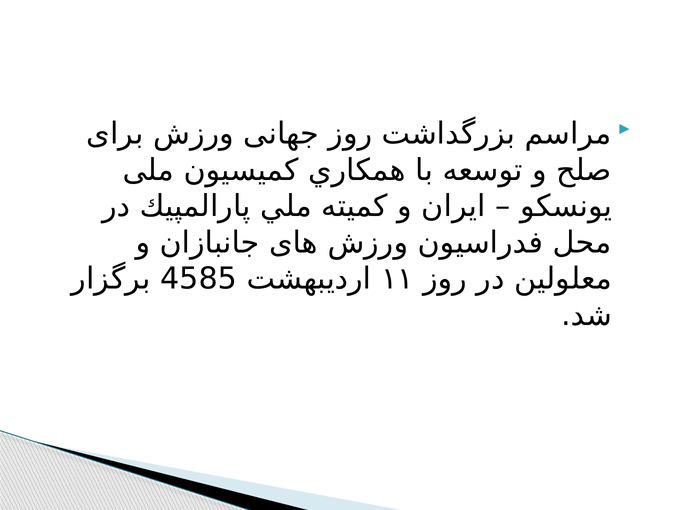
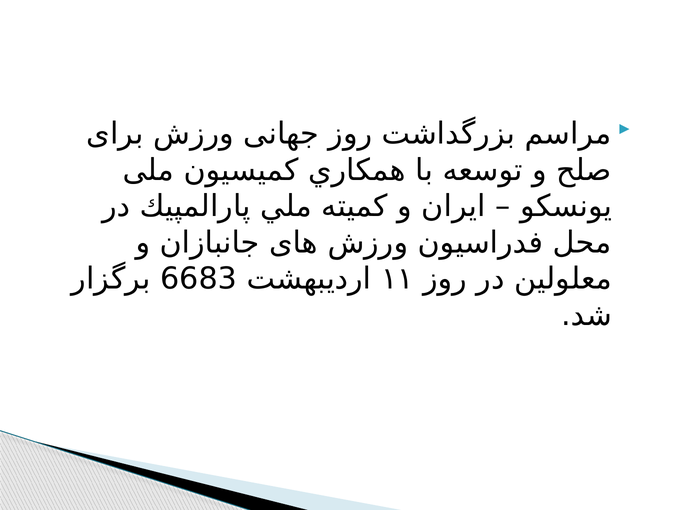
4585: 4585 -> 6683 (199, 279)
